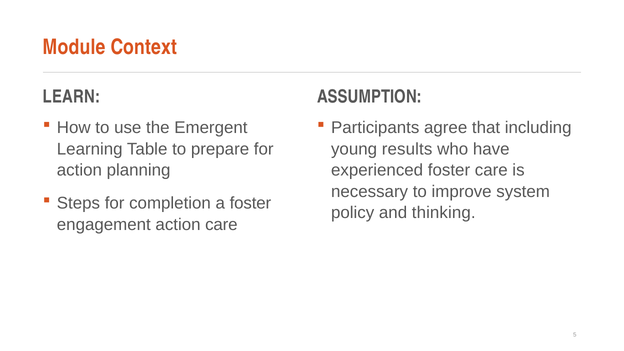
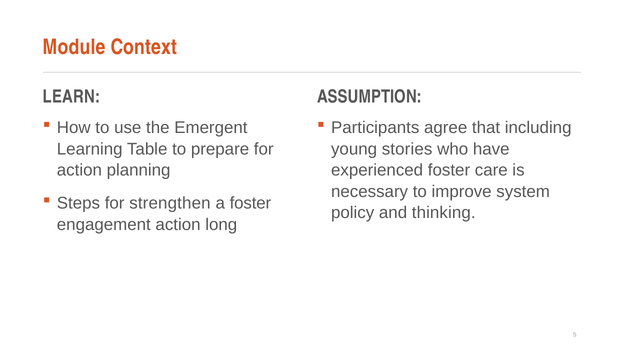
results: results -> stories (407, 149)
completion: completion -> strengthen (170, 203)
action care: care -> long (221, 225)
